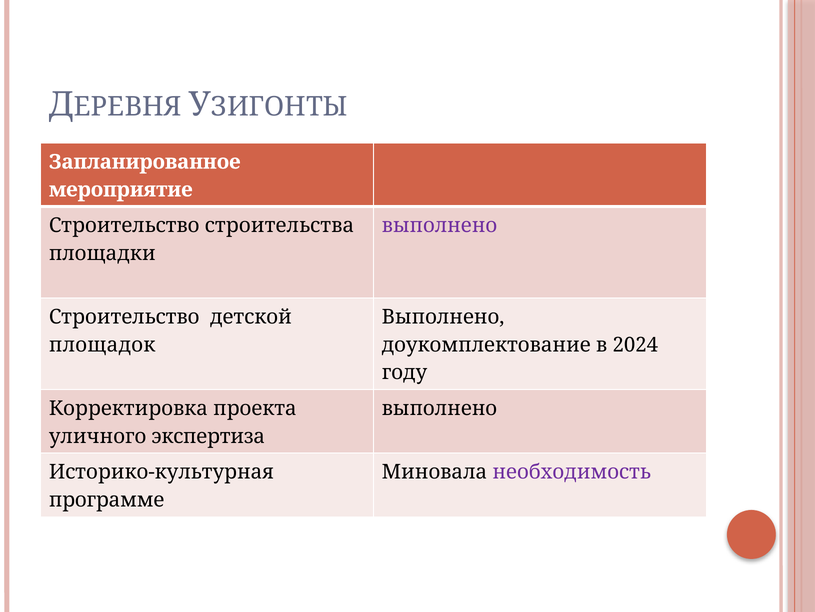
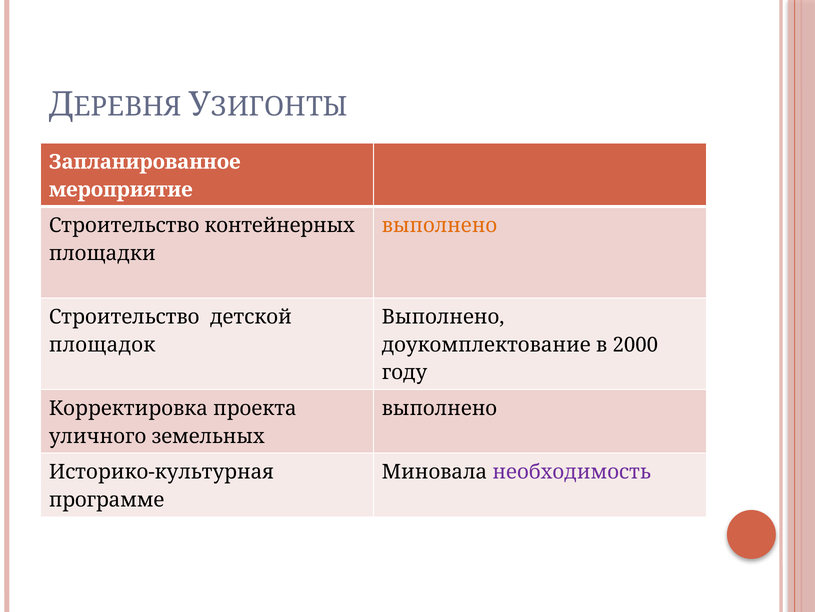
строительства: строительства -> контейнерных (280, 225)
выполнено colour: purple -> orange (439, 225)
2024: 2024 -> 2000 (635, 344)
экспертиза: экспертиза -> земельных (208, 436)
